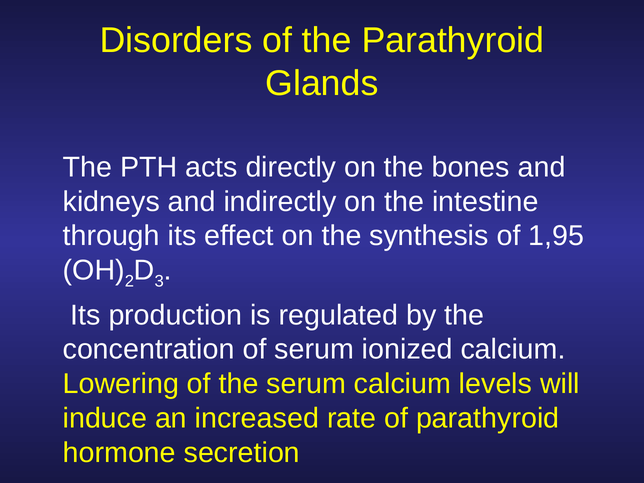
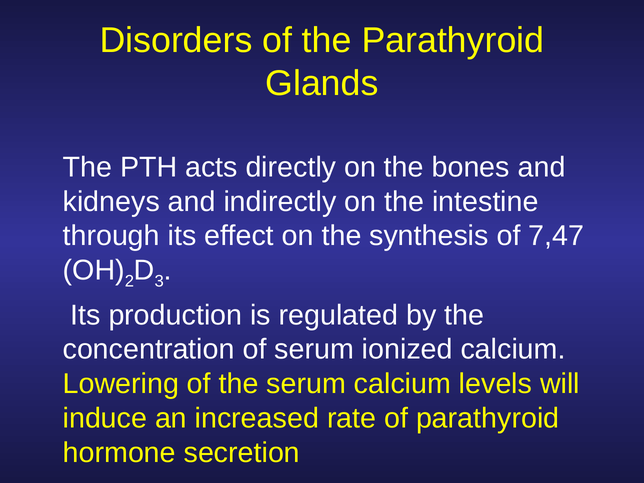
1,95: 1,95 -> 7,47 (556, 236)
